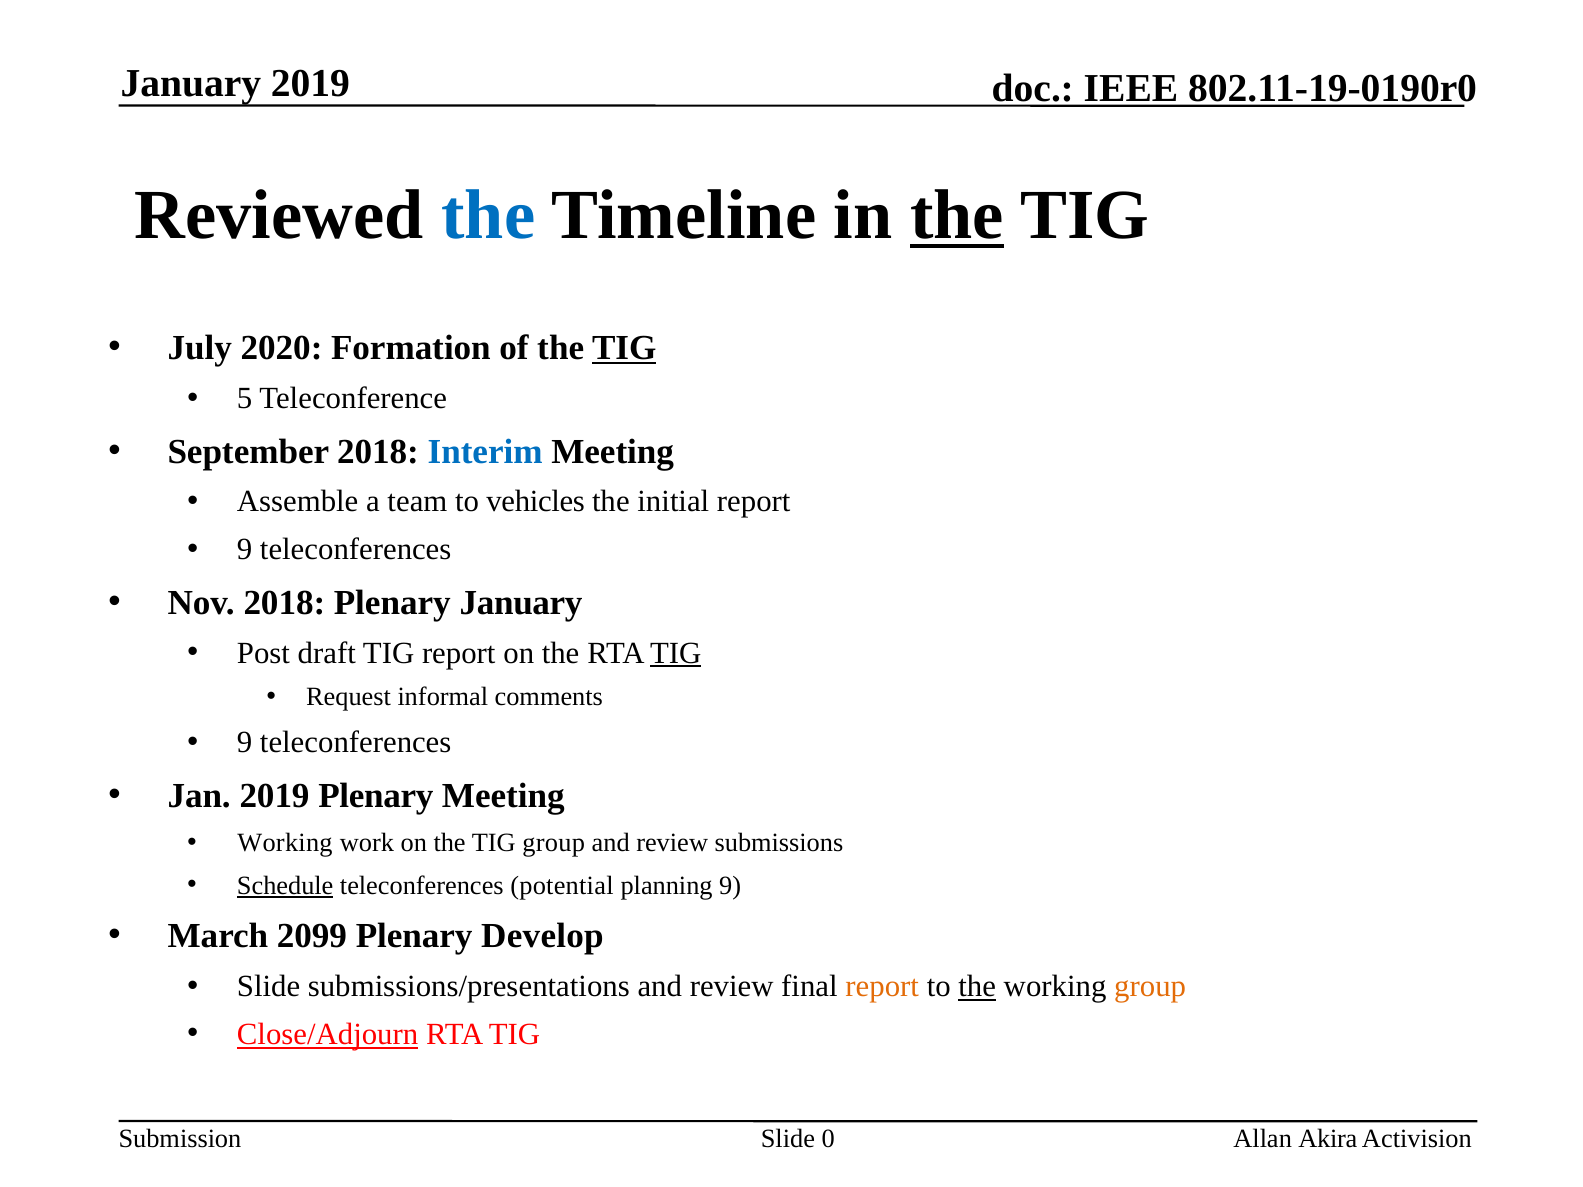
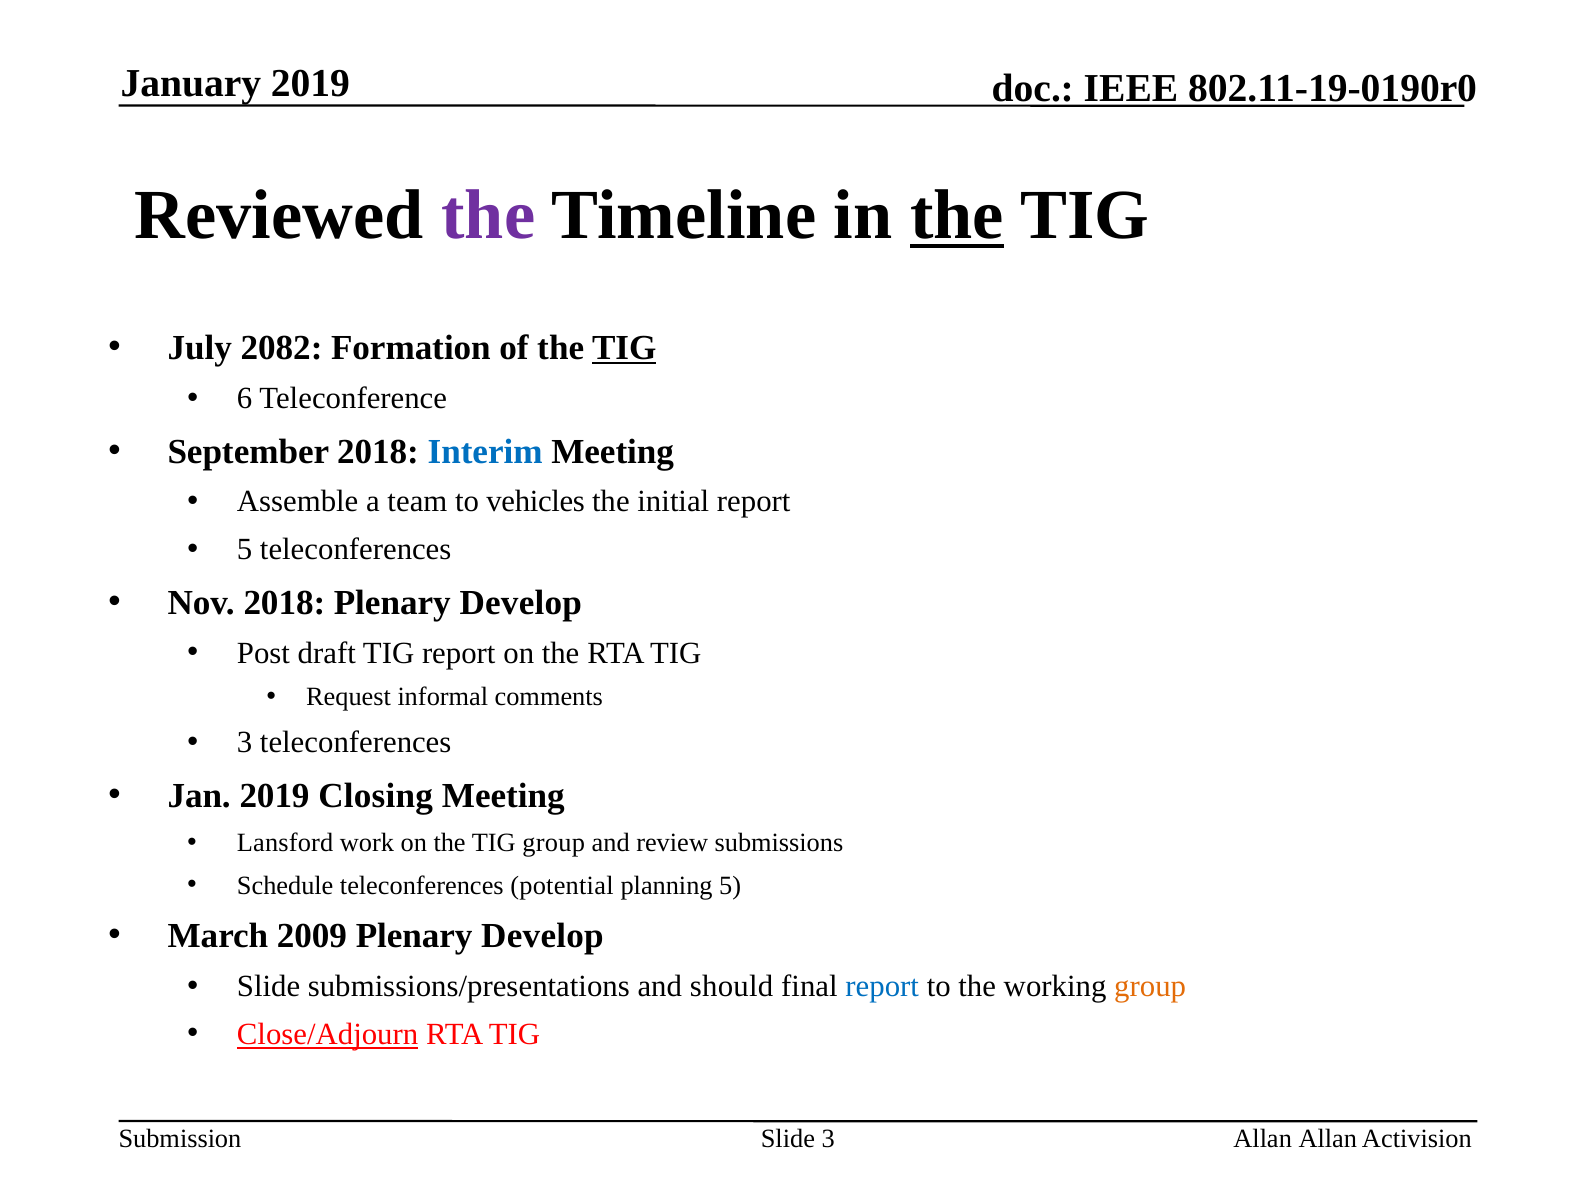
the colour: blue -> purple (488, 216)
2020: 2020 -> 2082 (282, 348)
5: 5 -> 6 (245, 399)
9: 9 -> 5 (245, 550)
2018 Plenary January: January -> Develop (521, 603)
TIG underline: present -> none (676, 653)
9: 9 -> 3 (245, 743)
2019 Plenary: Plenary -> Closing (376, 796)
Working: Working -> Lansford (285, 843)
Schedule underline: present -> none (285, 886)
planning 9: 9 -> 5 (730, 886)
2099: 2099 -> 2009 (312, 936)
submissions/presentations and review: review -> should (732, 987)
report colour: orange -> blue (882, 987)
the underline: present -> none (977, 987)
Slide 0: 0 -> 3 (828, 1139)
Allan Akira: Akira -> Allan (1328, 1139)
